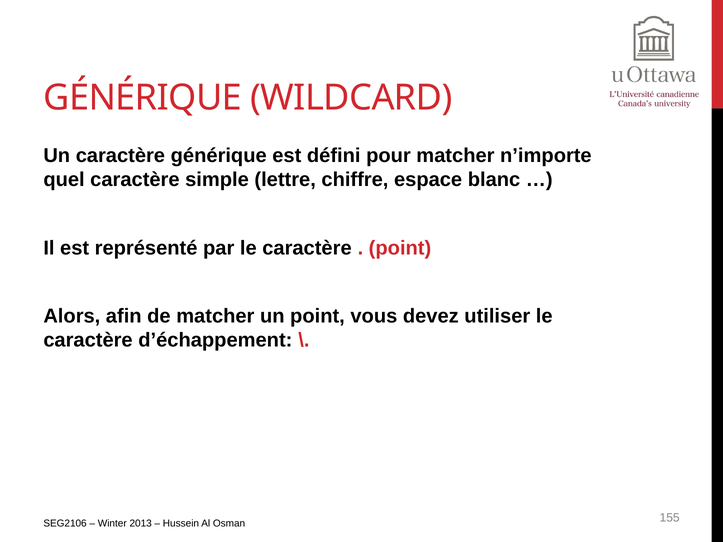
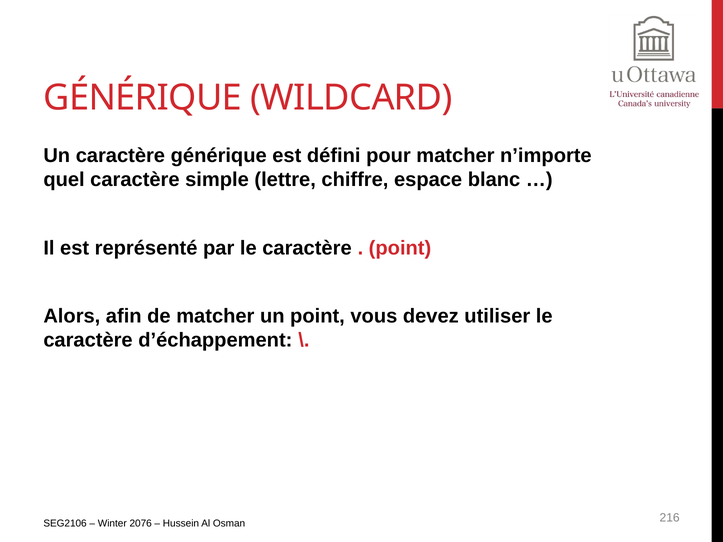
2013: 2013 -> 2076 (141, 524)
155: 155 -> 216 (670, 518)
